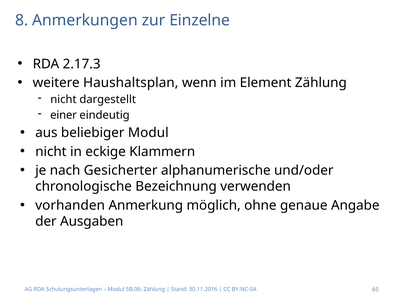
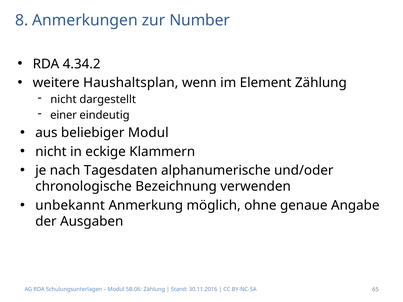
Einzelne: Einzelne -> Number (200, 20)
2.17.3: 2.17.3 -> 4.34.2 (82, 64)
Gesicherter: Gesicherter -> Tagesdaten (121, 171)
vorhanden: vorhanden -> unbekannt (70, 205)
